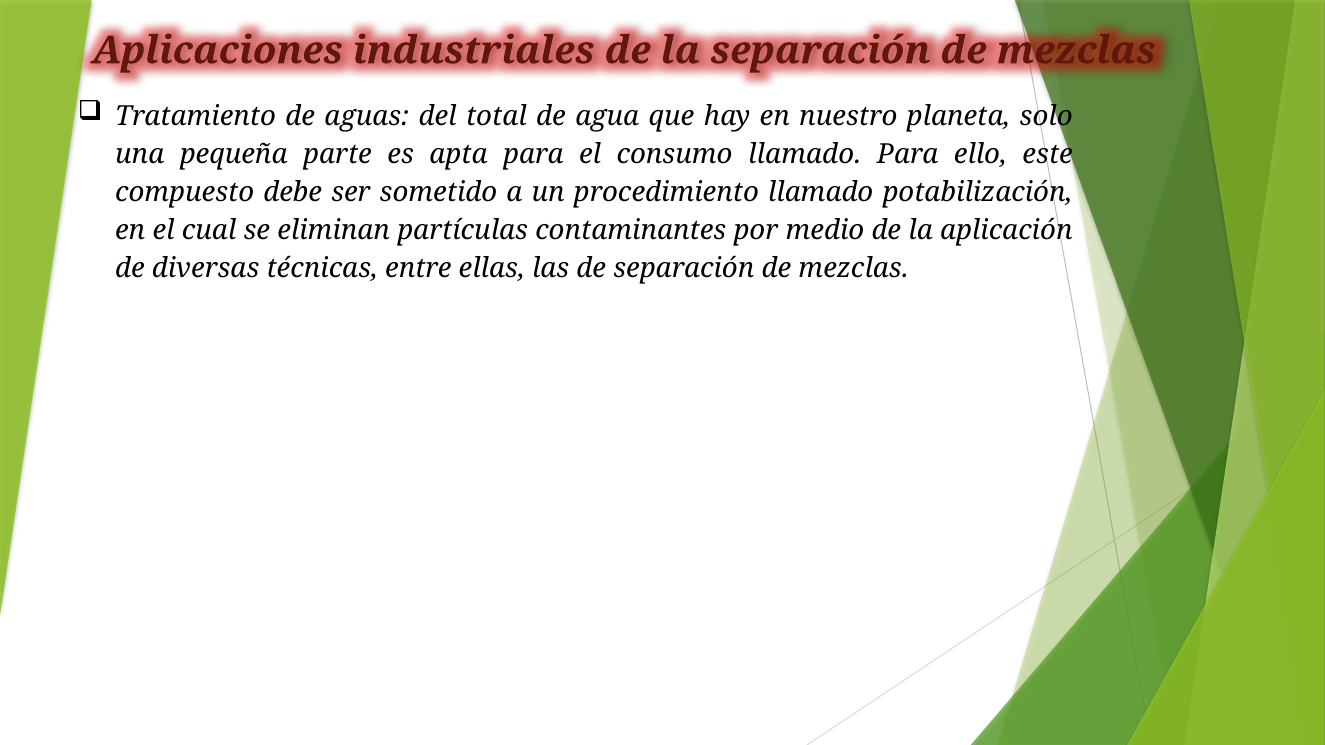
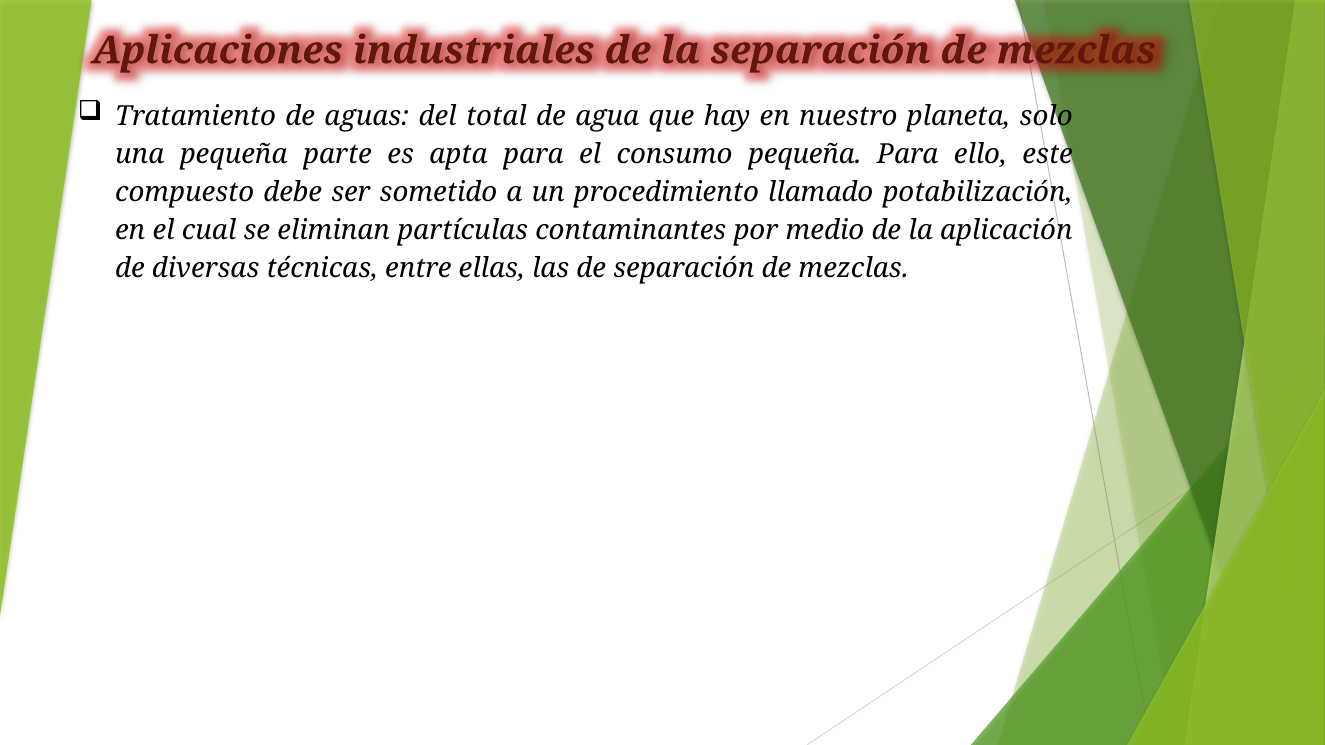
consumo llamado: llamado -> pequeña (805, 154)
